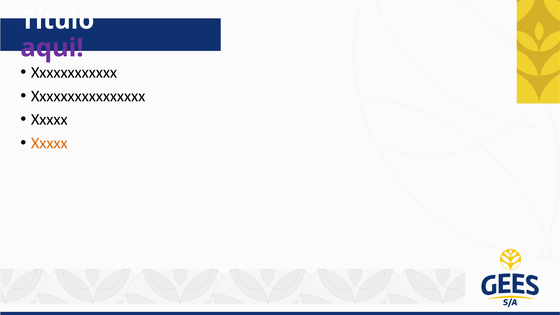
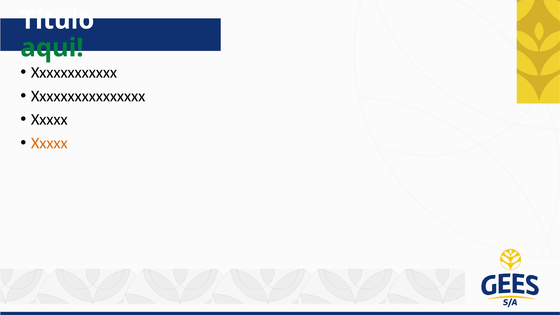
aqui colour: purple -> green (52, 48)
